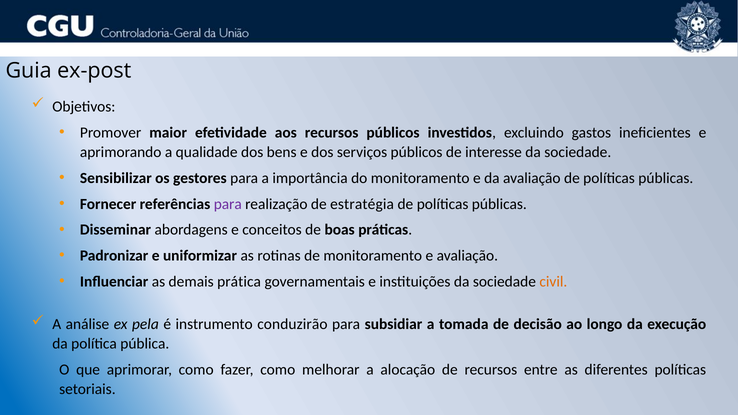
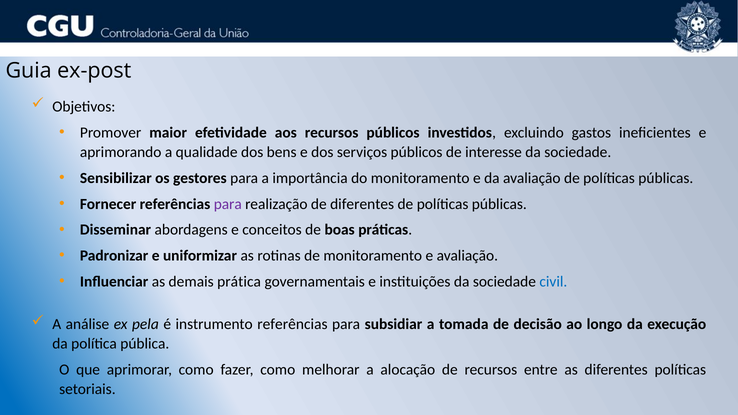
de estratégia: estratégia -> diferentes (362, 204)
civil colour: orange -> blue (553, 282)
instrumento conduzirão: conduzirão -> referências (292, 324)
